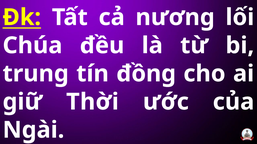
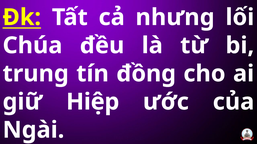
nương: nương -> nhưng (175, 17)
Thời: Thời -> Hiệp (93, 102)
